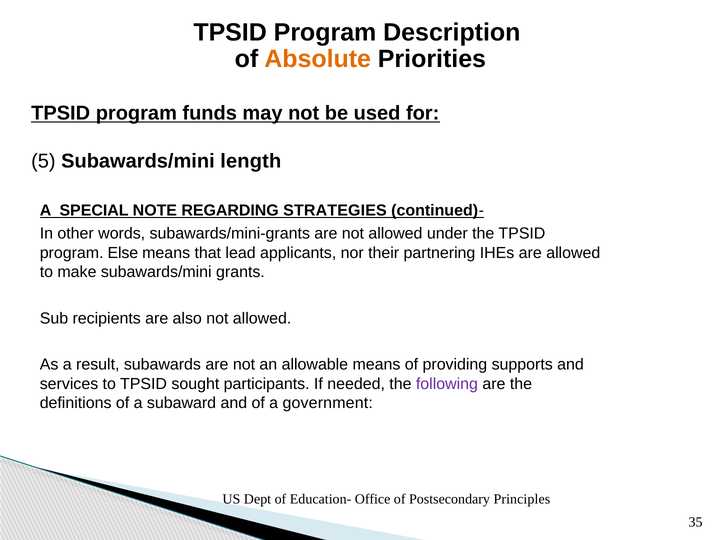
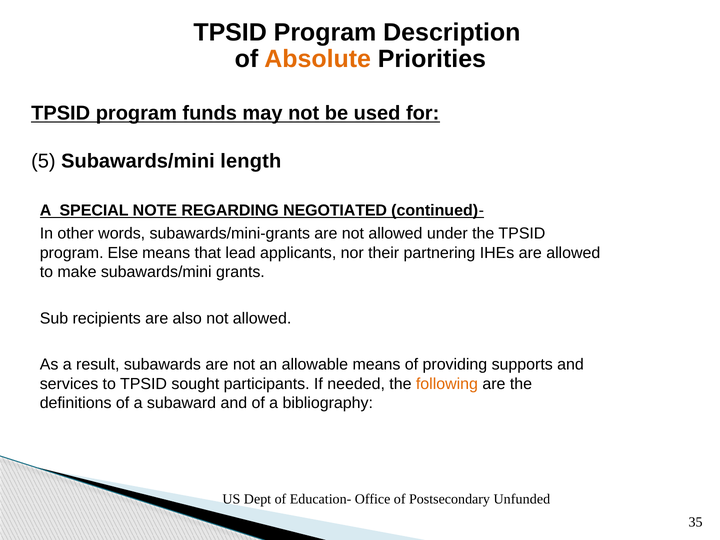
STRATEGIES: STRATEGIES -> NEGOTIATED (335, 210)
following colour: purple -> orange (447, 384)
government: government -> bibliography (328, 403)
Principles: Principles -> Unfunded (522, 499)
